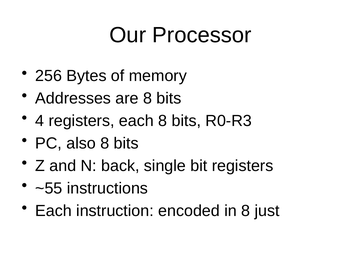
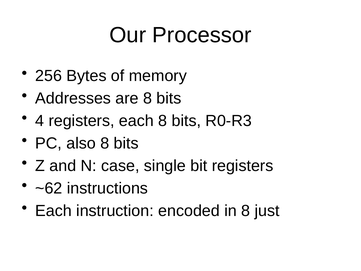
back: back -> case (120, 166)
~55: ~55 -> ~62 (49, 188)
